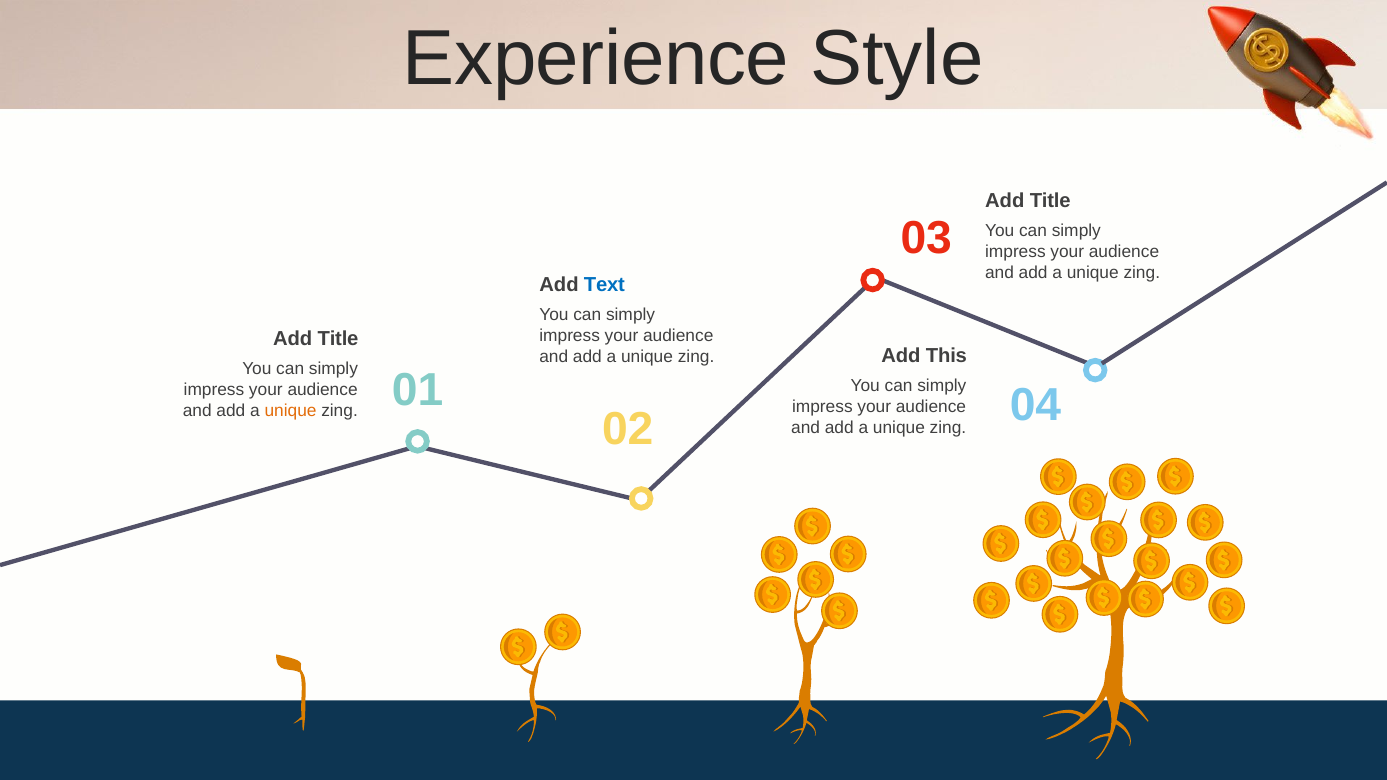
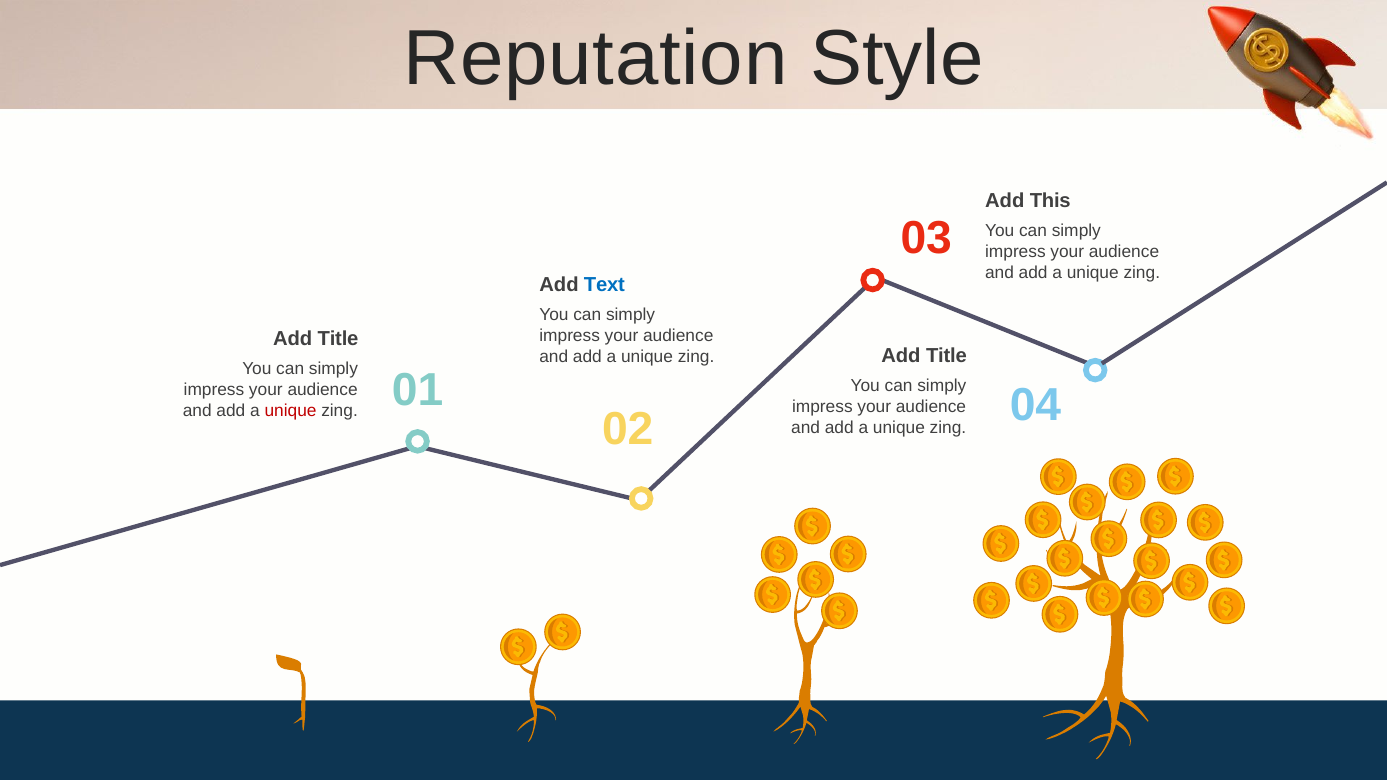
Experience: Experience -> Reputation (595, 58)
Title: Title -> This (1050, 201)
This: This -> Title (946, 356)
unique colour: orange -> red (291, 411)
